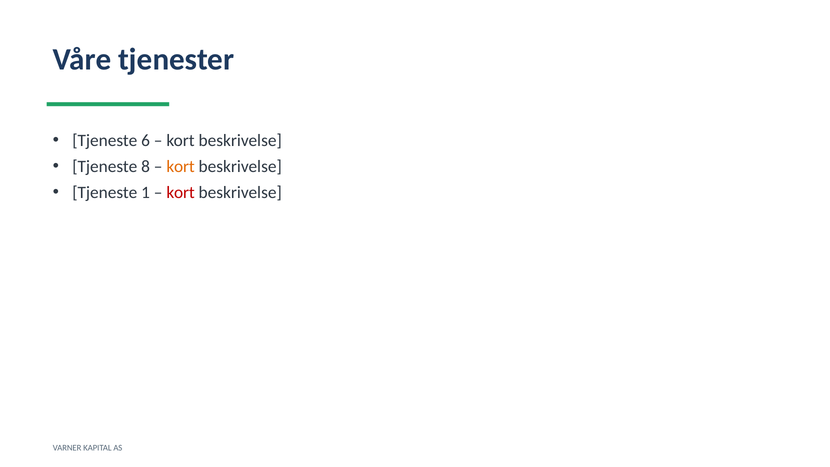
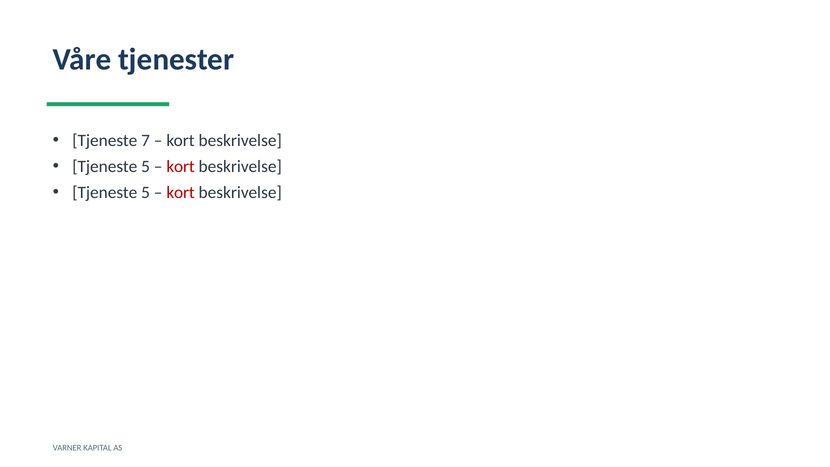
6: 6 -> 7 (146, 141)
8: 8 -> 5 (146, 167)
kort colour: orange -> red (181, 167)
1: 1 -> 5 (146, 192)
